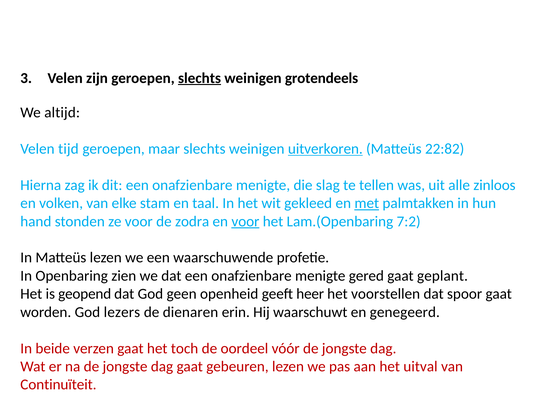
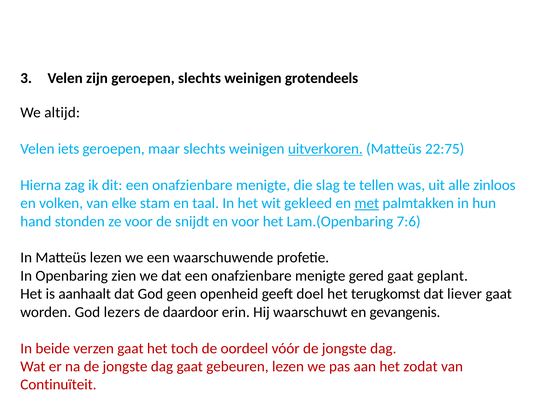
slechts underline: present -> none (200, 78)
tijd: tijd -> iets (69, 149)
22:82: 22:82 -> 22:75 (445, 149)
zodra: zodra -> snijdt (192, 221)
voor underline: present -> none (245, 221)
7:2: 7:2 -> 7:6 (409, 221)
geopend: geopend -> aanhaalt (85, 294)
heer: heer -> doel (310, 294)
voorstellen: voorstellen -> terugkomst (386, 294)
spoor: spoor -> liever (465, 294)
dienaren: dienaren -> daardoor (191, 312)
genegeerd: genegeerd -> gevangenis (405, 312)
uitval: uitval -> zodat (420, 367)
